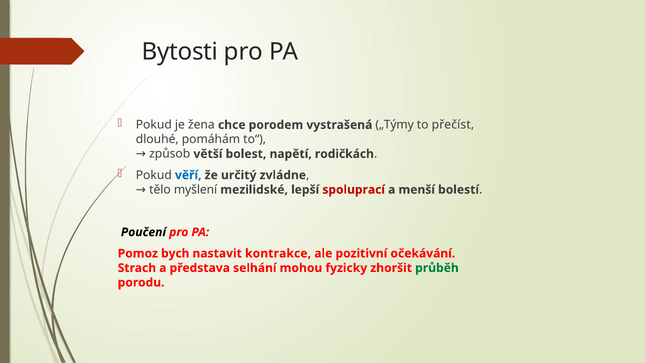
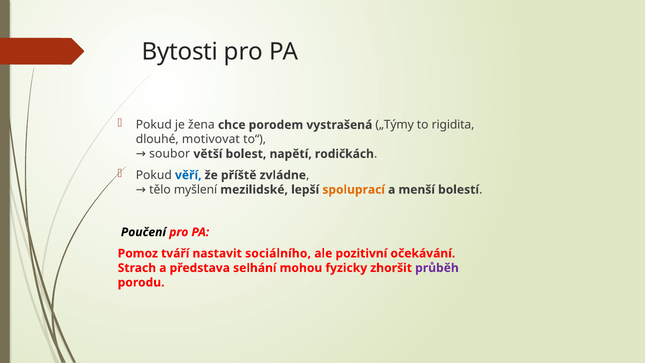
přečíst: přečíst -> rigidita (453, 125)
pomáhám: pomáhám -> motivovat (211, 139)
způsob: způsob -> soubor (170, 154)
určitý: určitý -> příště (239, 175)
spoluprací colour: red -> orange (354, 190)
bych: bych -> tváří (175, 253)
kontrakce: kontrakce -> sociálního (278, 253)
průběh colour: green -> purple (437, 268)
